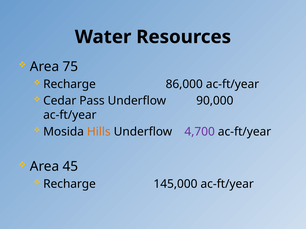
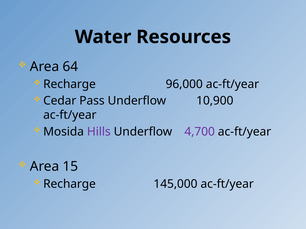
75: 75 -> 64 (70, 67)
86,000: 86,000 -> 96,000 (184, 84)
90,000: 90,000 -> 10,900 (215, 101)
Hills colour: orange -> purple (99, 132)
45: 45 -> 15 (70, 167)
